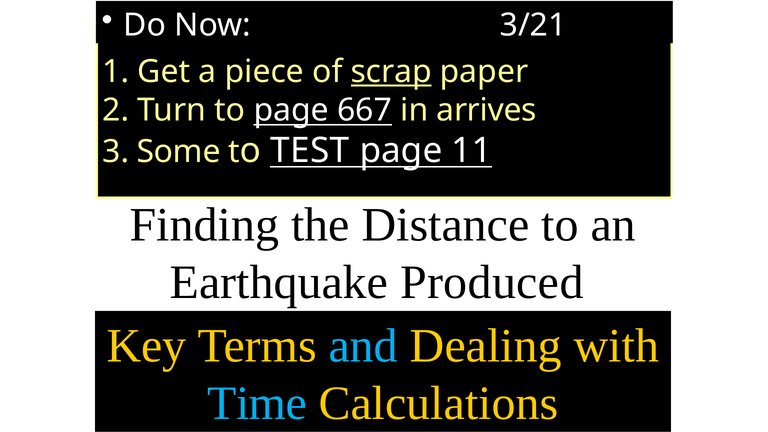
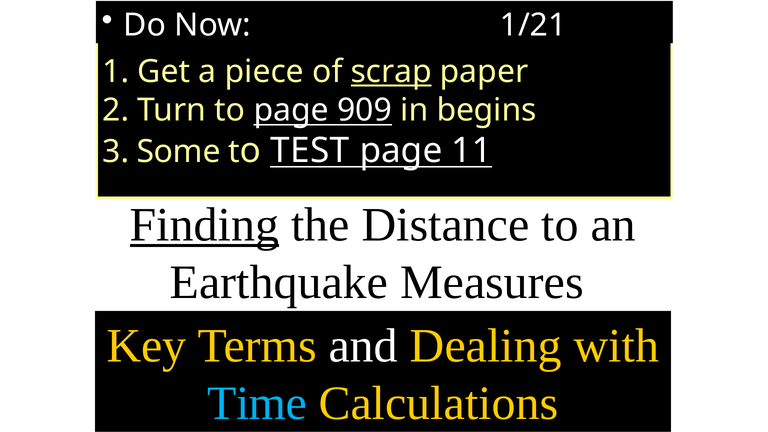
3/21: 3/21 -> 1/21 (533, 25)
667: 667 -> 909 (365, 110)
arrives: arrives -> begins (487, 110)
Finding underline: none -> present (204, 225)
Produced: Produced -> Measures (492, 283)
and colour: light blue -> white (363, 346)
